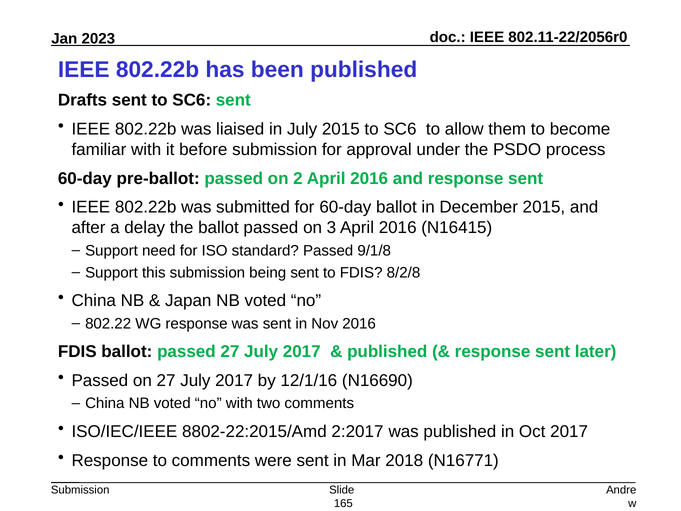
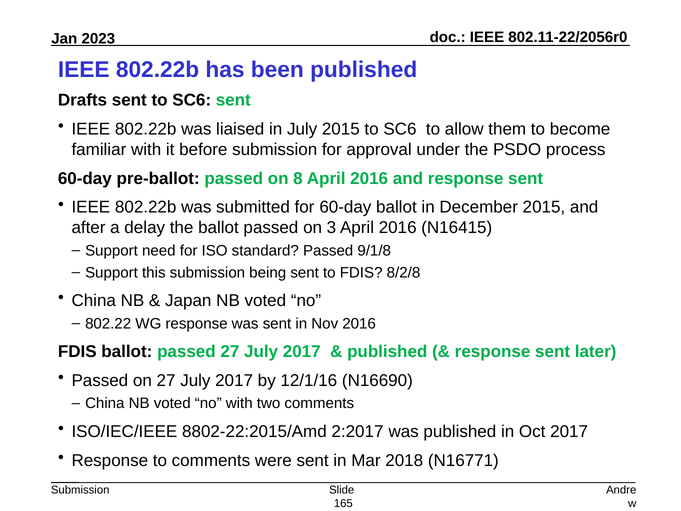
2: 2 -> 8 (298, 178)
